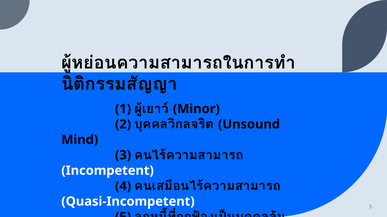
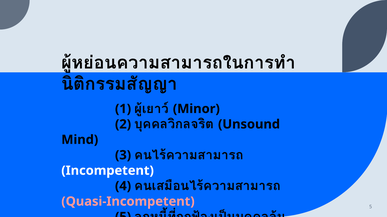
Quasi-Incompetent colour: white -> pink (128, 202)
